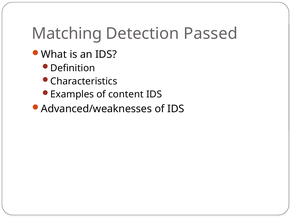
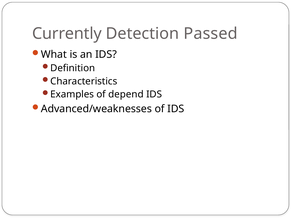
Matching: Matching -> Currently (67, 34)
content: content -> depend (126, 94)
